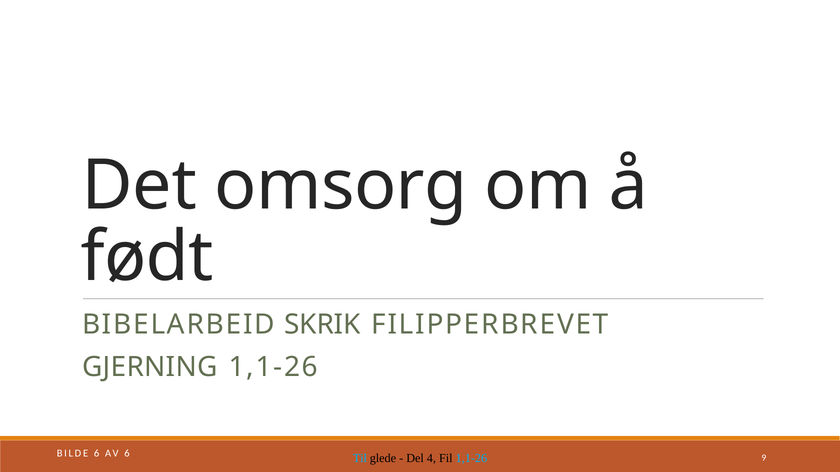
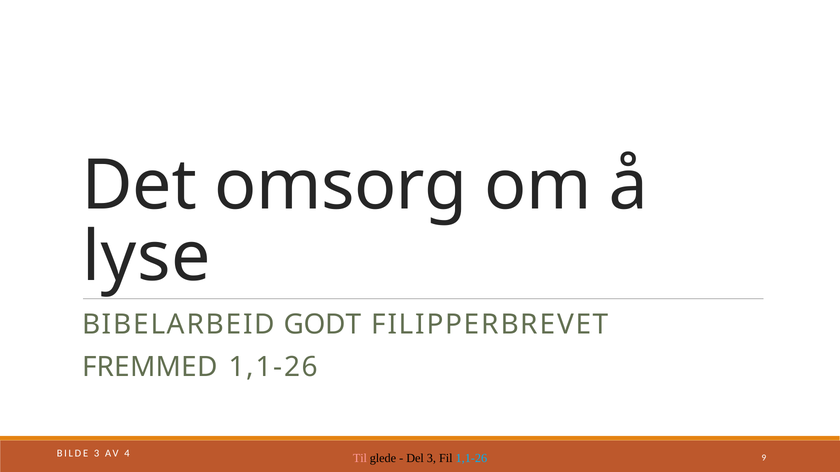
født: født -> lyse (146, 257)
SKRIK: SKRIK -> GODT (322, 325)
GJERNING: GJERNING -> FREMMED (150, 368)
BILDE 6: 6 -> 3 (97, 454)
AV 6: 6 -> 4 (127, 454)
Til colour: light blue -> pink (360, 458)
Del 4: 4 -> 3 (431, 458)
